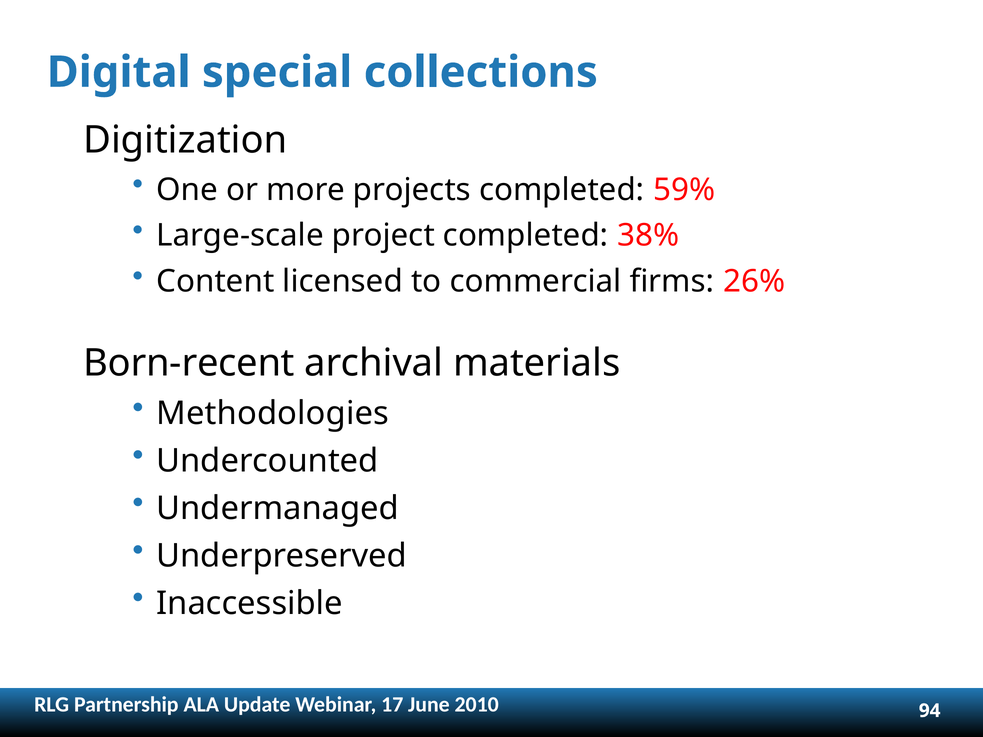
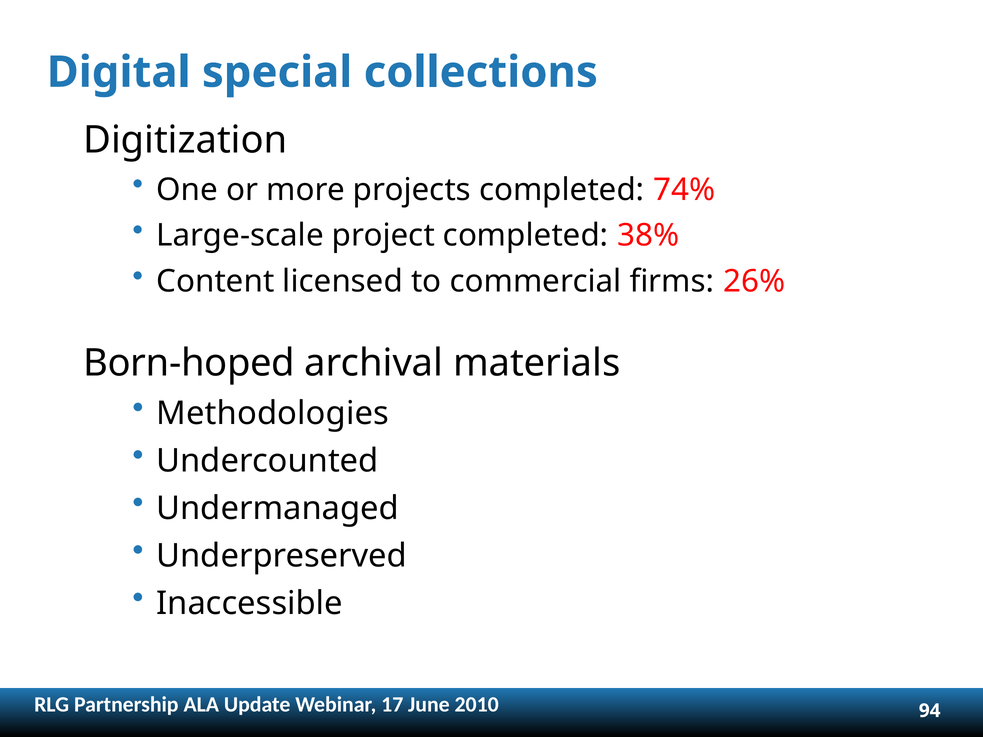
59%: 59% -> 74% (684, 190)
Born-recent: Born-recent -> Born-hoped (189, 363)
